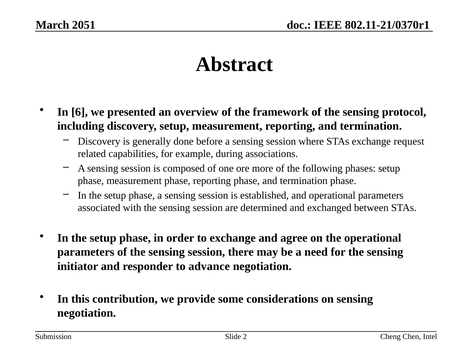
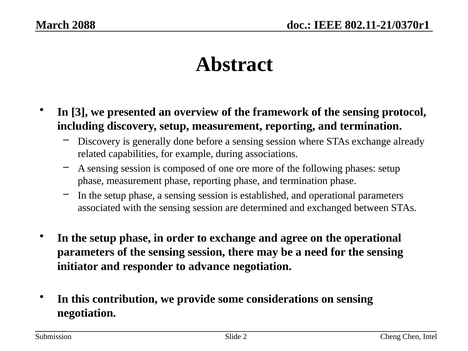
2051: 2051 -> 2088 (84, 25)
6: 6 -> 3 (80, 112)
request: request -> already (409, 141)
